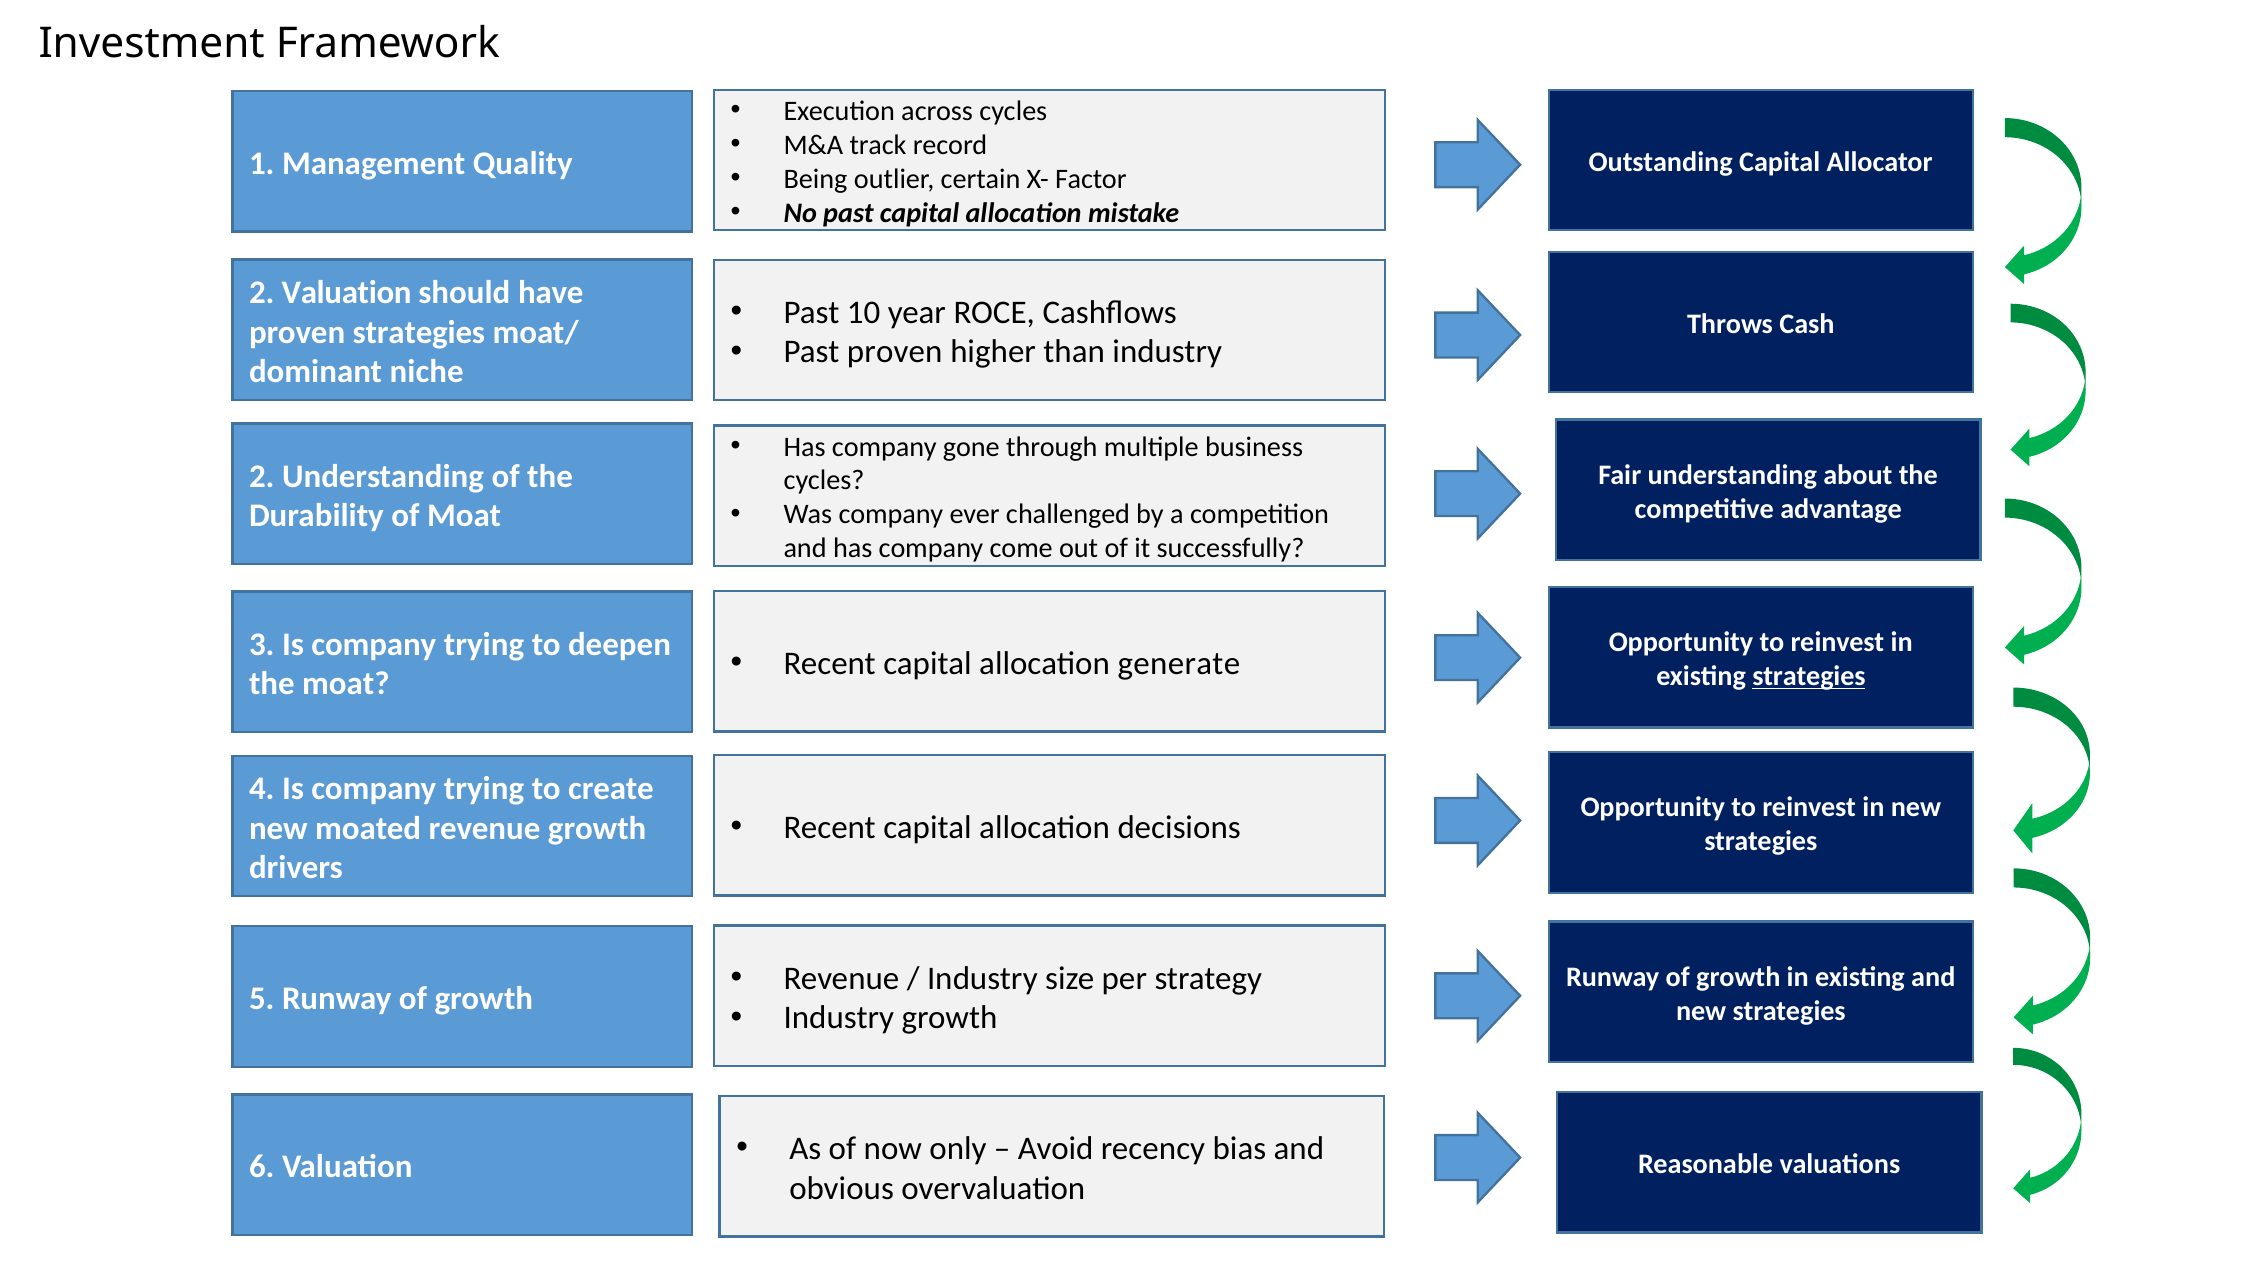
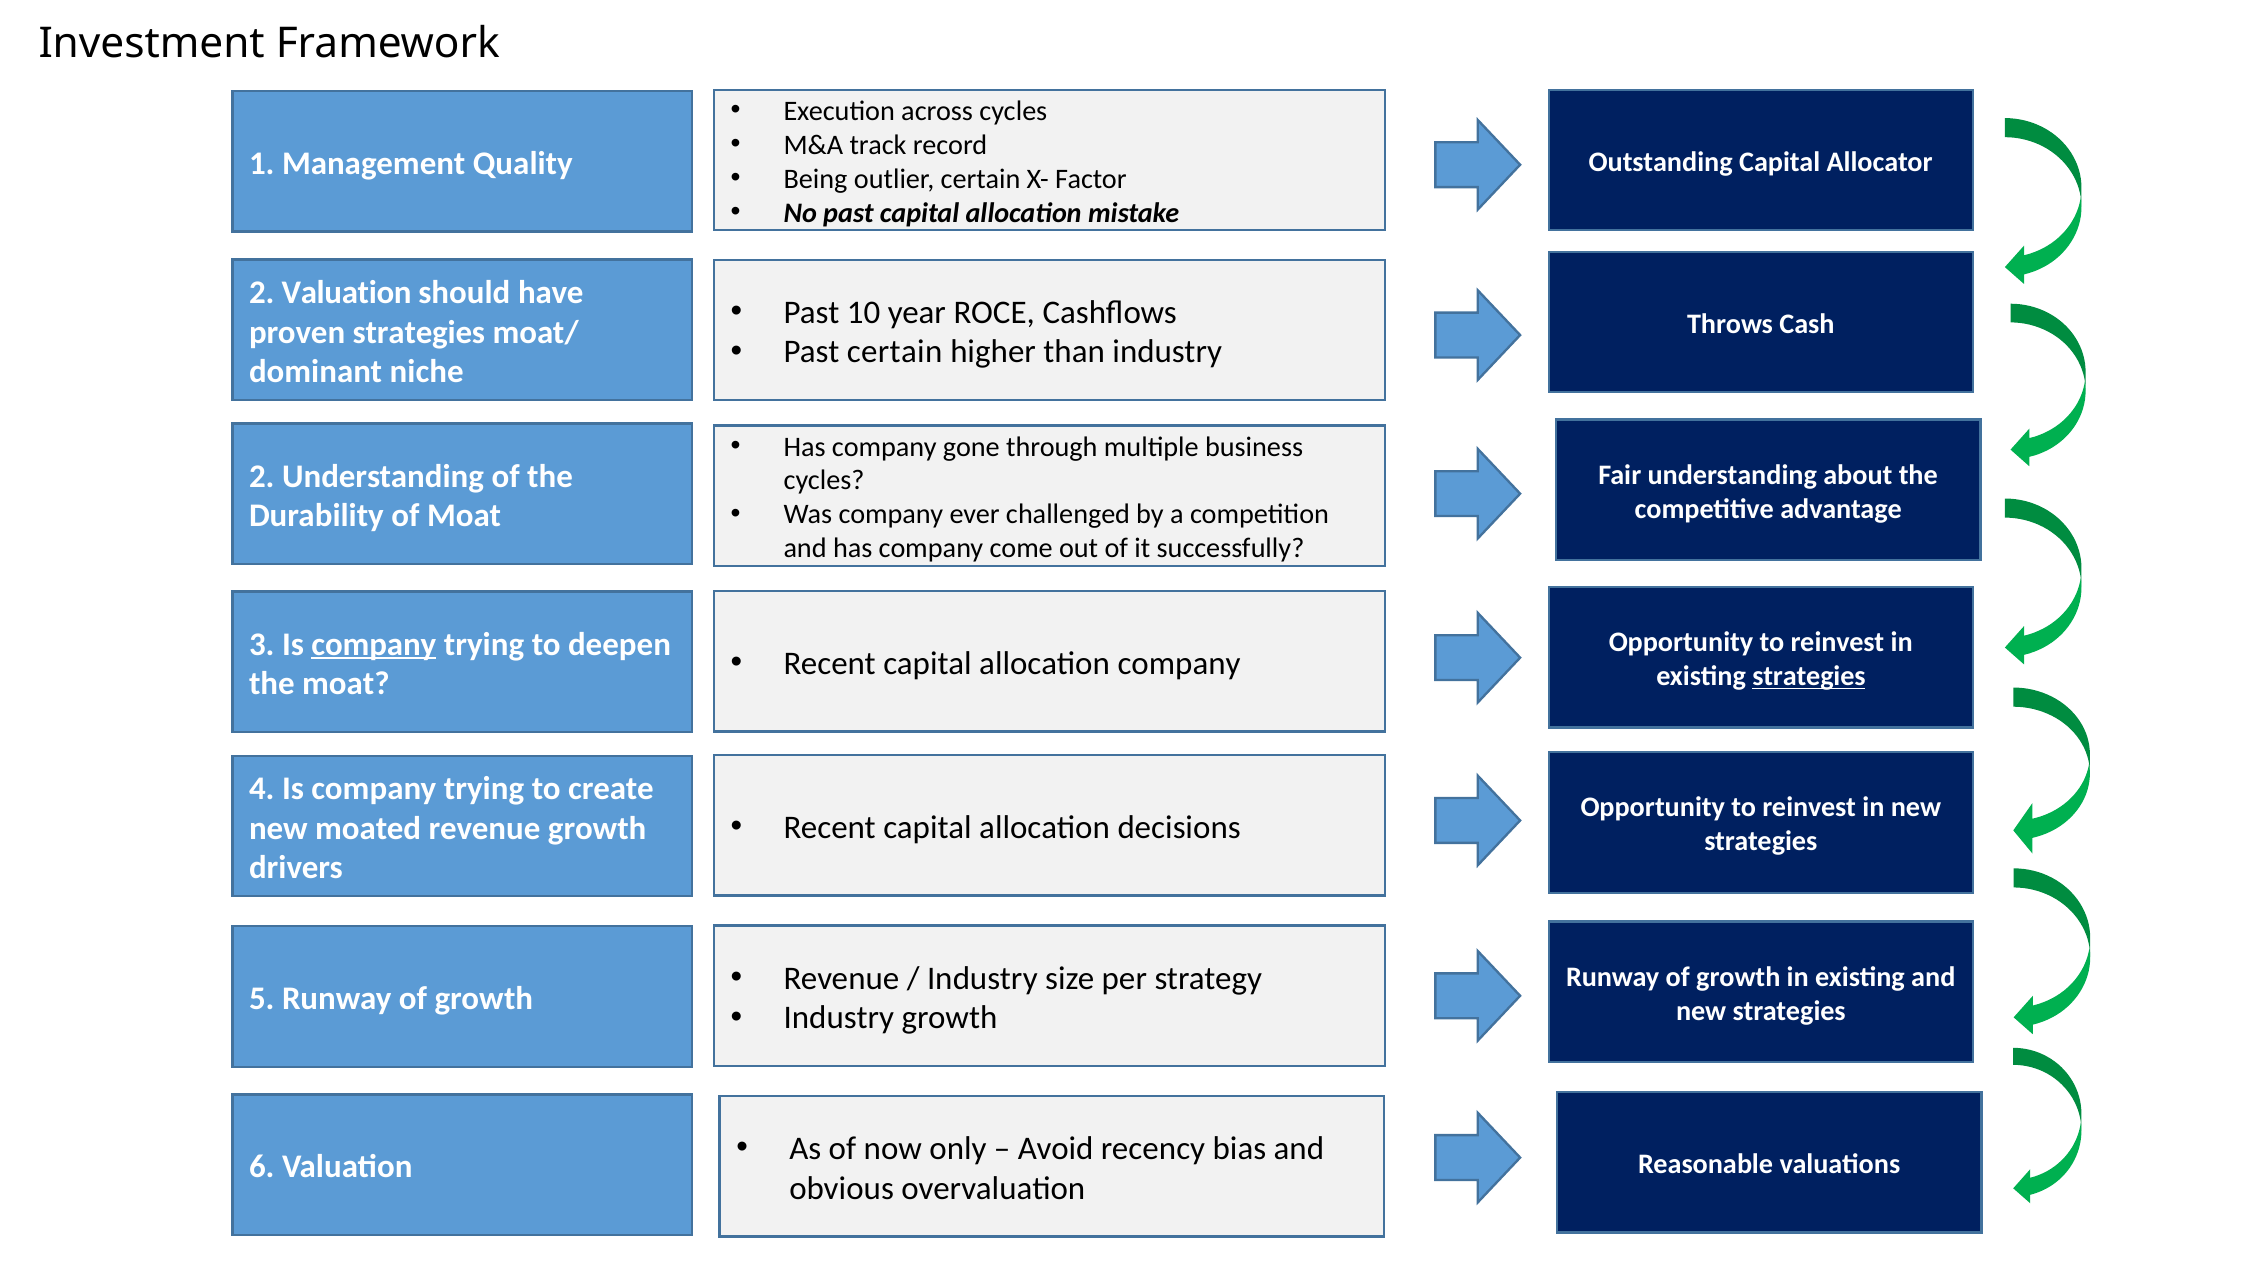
Past proven: proven -> certain (895, 352)
company underline: none -> present (374, 644)
allocation generate: generate -> company (1179, 664)
